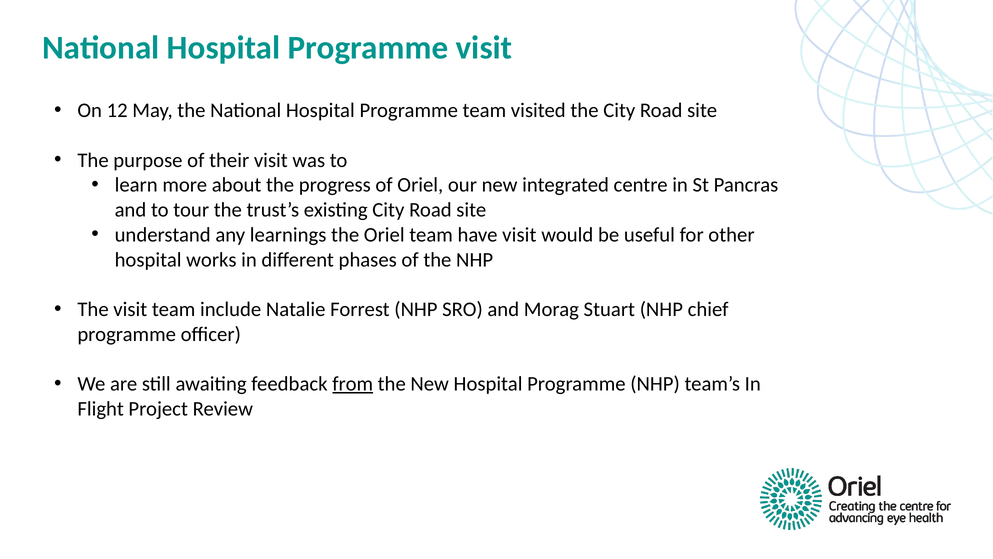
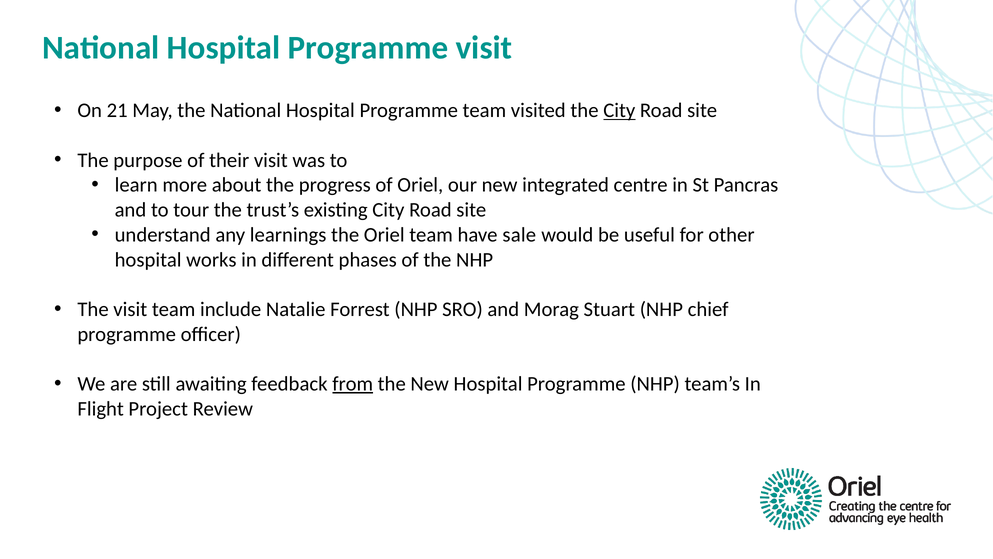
12: 12 -> 21 (117, 110)
City underline: none -> present (619, 110)
have visit: visit -> sale (519, 235)
